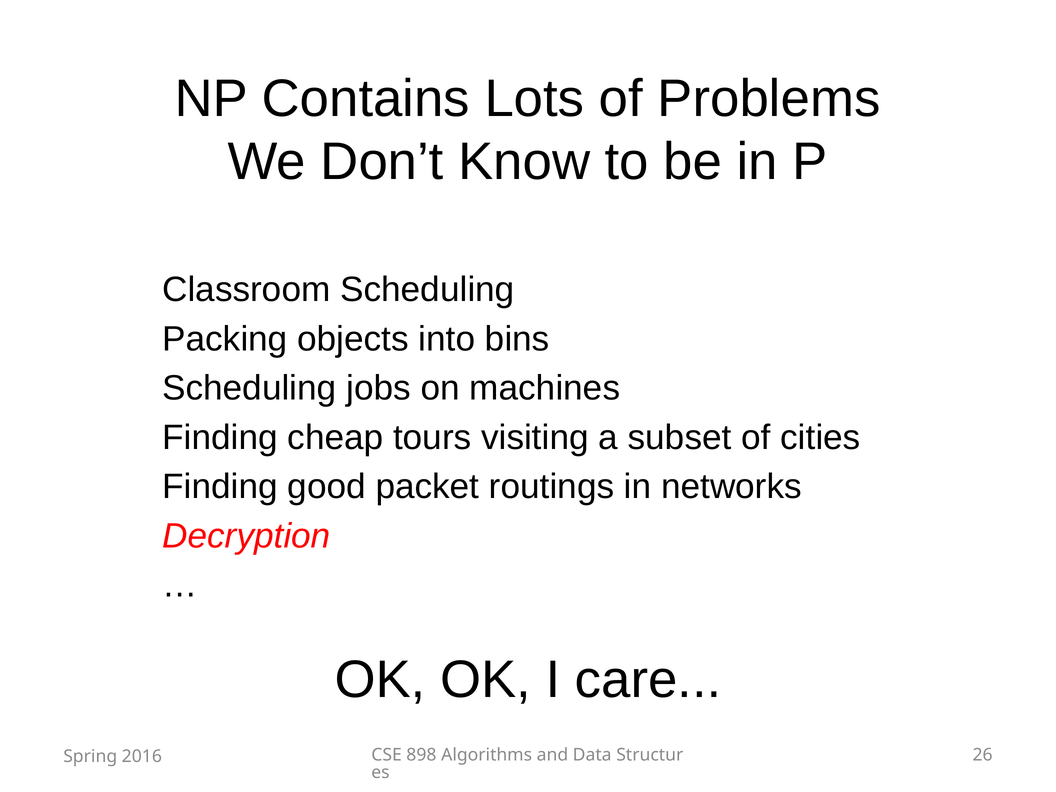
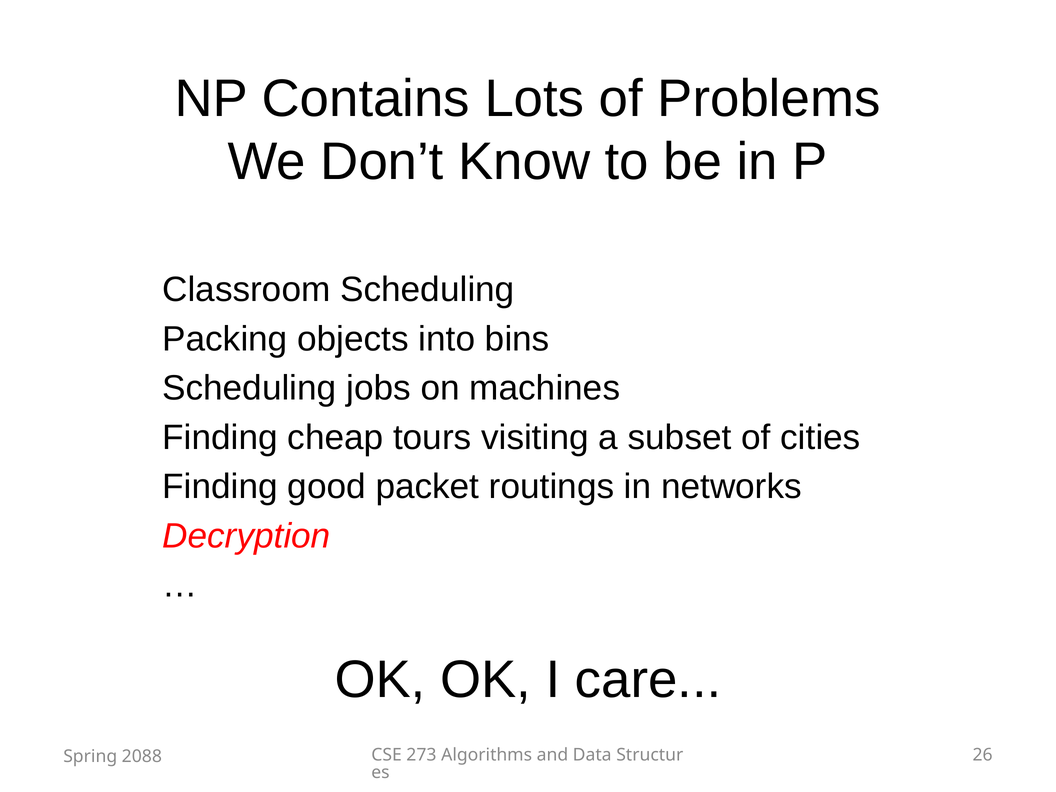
898: 898 -> 273 (421, 755)
2016: 2016 -> 2088 (142, 756)
